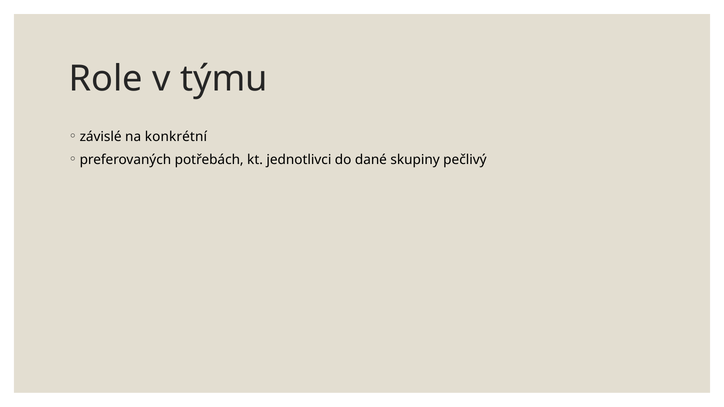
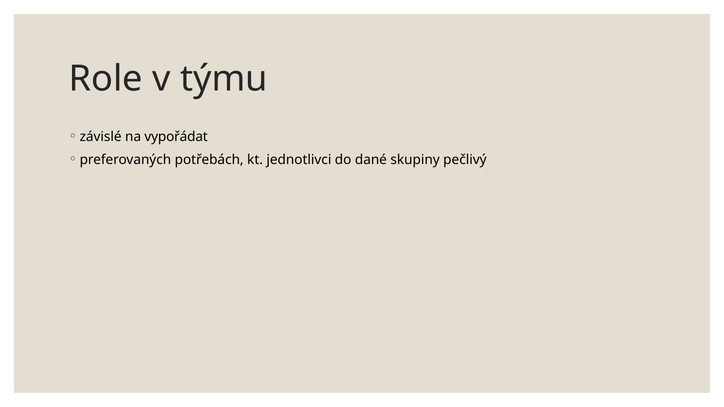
konkrétní: konkrétní -> vypořádat (176, 137)
